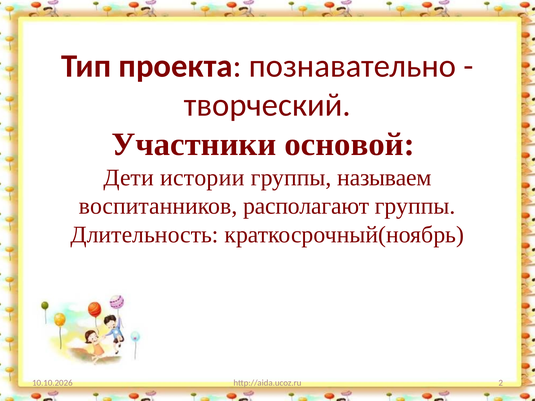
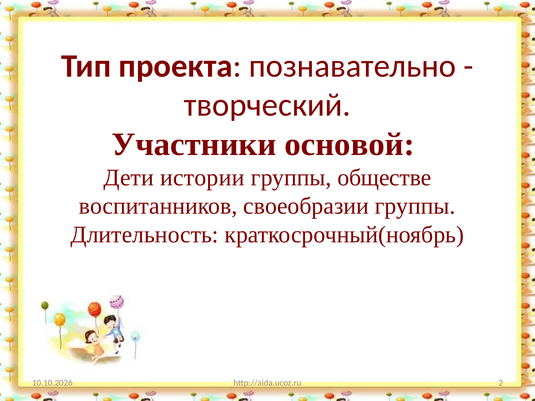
называем: называем -> обществе (384, 178)
располагают: располагают -> своеобразии (306, 206)
